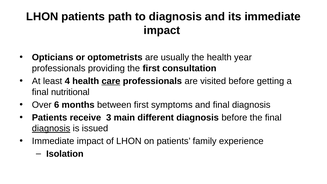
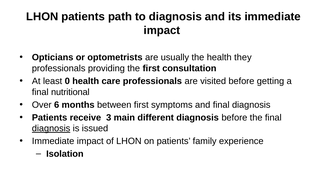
year: year -> they (243, 57)
4: 4 -> 0 (67, 81)
care underline: present -> none (111, 81)
